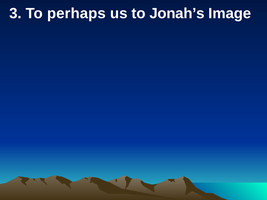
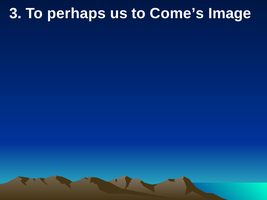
Jonah’s: Jonah’s -> Come’s (177, 13)
